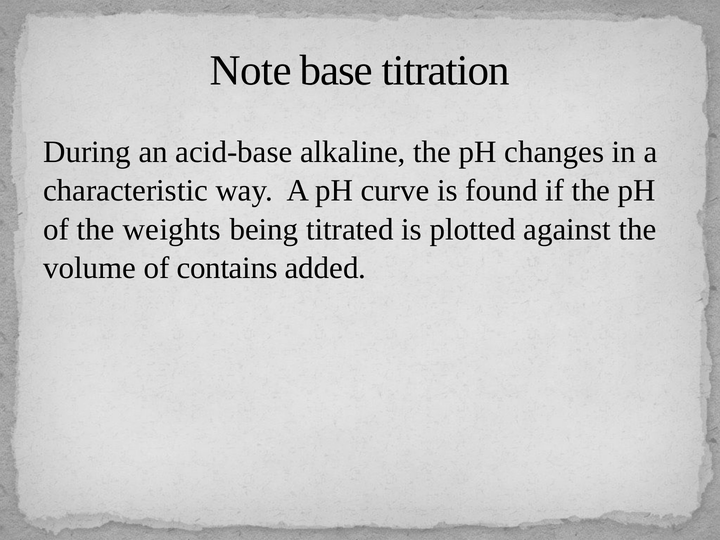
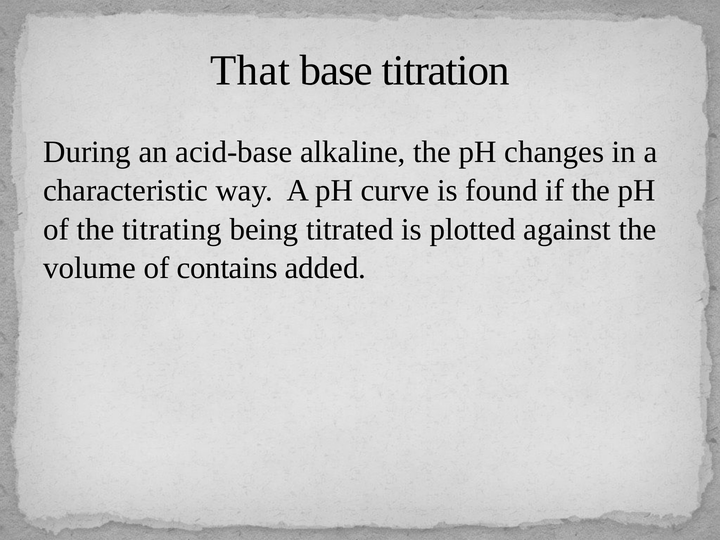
Note: Note -> That (250, 71)
weights: weights -> titrating (172, 229)
